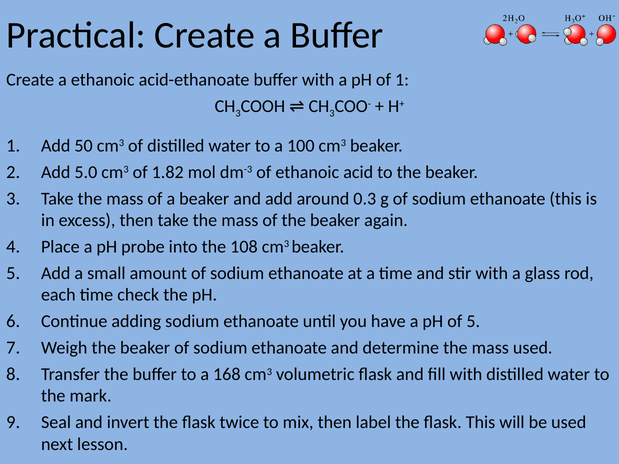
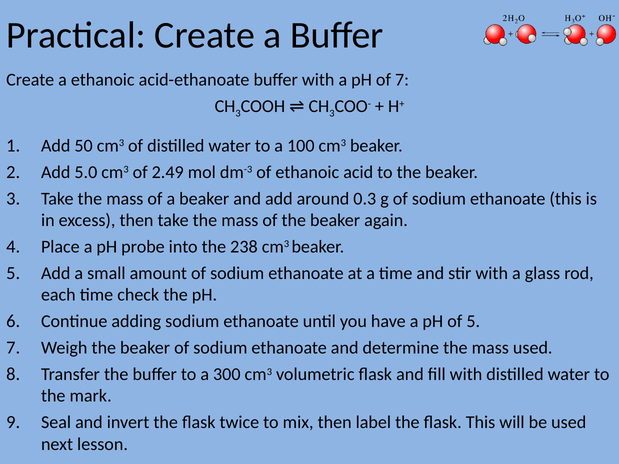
of 1: 1 -> 7 (402, 80)
1.82: 1.82 -> 2.49 (168, 172)
108: 108 -> 238 (244, 247)
168: 168 -> 300 (227, 375)
